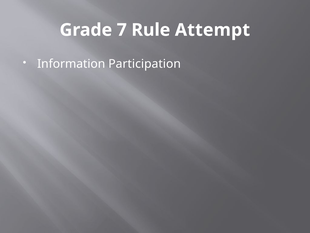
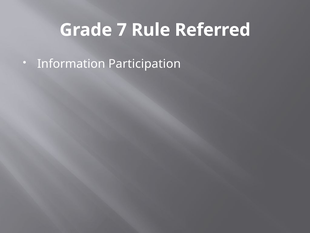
Attempt: Attempt -> Referred (213, 30)
